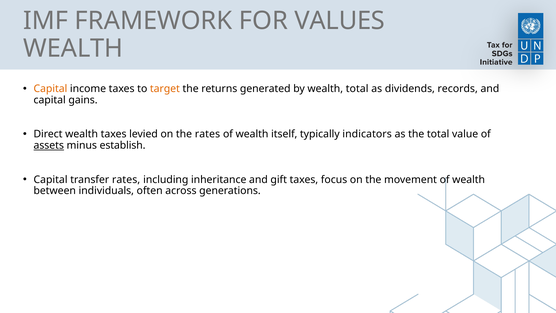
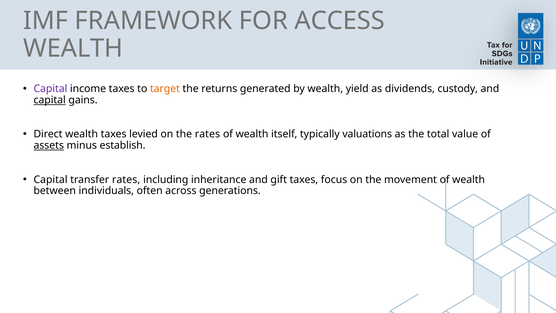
VALUES: VALUES -> ACCESS (340, 21)
Capital colour: orange -> purple (50, 89)
wealth total: total -> yield (357, 89)
records: records -> custody (458, 89)
capital underline: none -> present (50, 100)
indicators: indicators -> valuations (367, 134)
